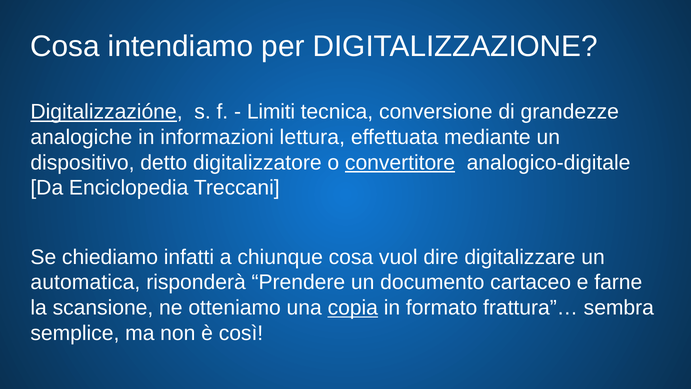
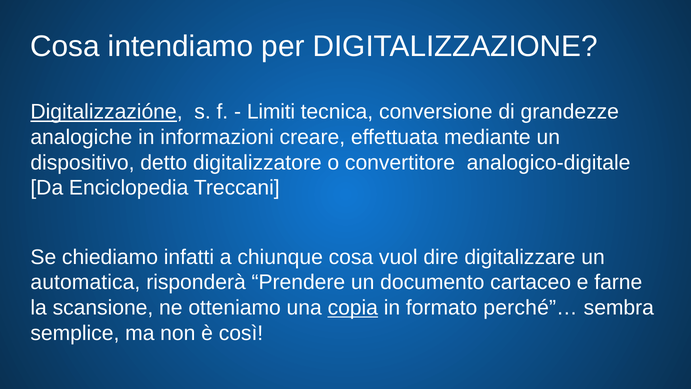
lettura: lettura -> creare (312, 137)
convertitore underline: present -> none (400, 162)
frattura”…: frattura”… -> perché”… (530, 308)
